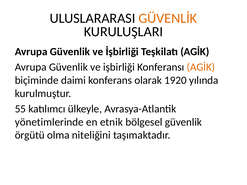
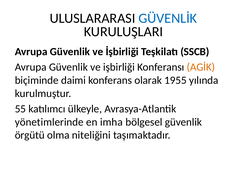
GÜVENLİK colour: orange -> blue (168, 18)
Teşkilatı AGİK: AGİK -> SSCB (195, 52)
1920: 1920 -> 1955 (175, 80)
etnik: etnik -> imha (111, 122)
